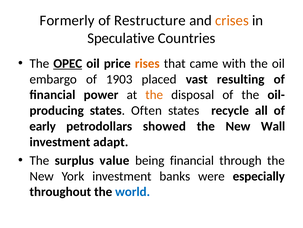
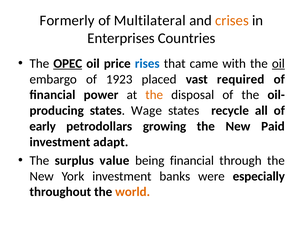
Restructure: Restructure -> Multilateral (150, 20)
Speculative: Speculative -> Enterprises (121, 38)
rises colour: orange -> blue (147, 63)
oil underline: none -> present (278, 63)
1903: 1903 -> 1923 (119, 79)
resulting: resulting -> required (241, 79)
Often: Often -> Wage (146, 110)
showed: showed -> growing (165, 126)
Wall: Wall -> Paid (273, 126)
world colour: blue -> orange (133, 191)
